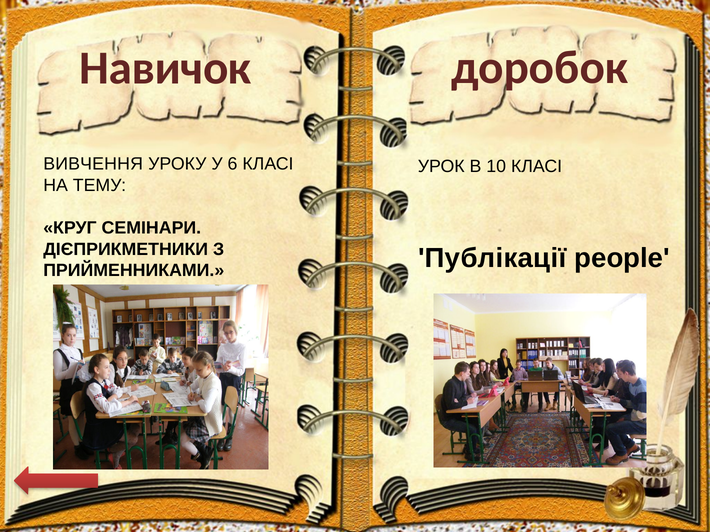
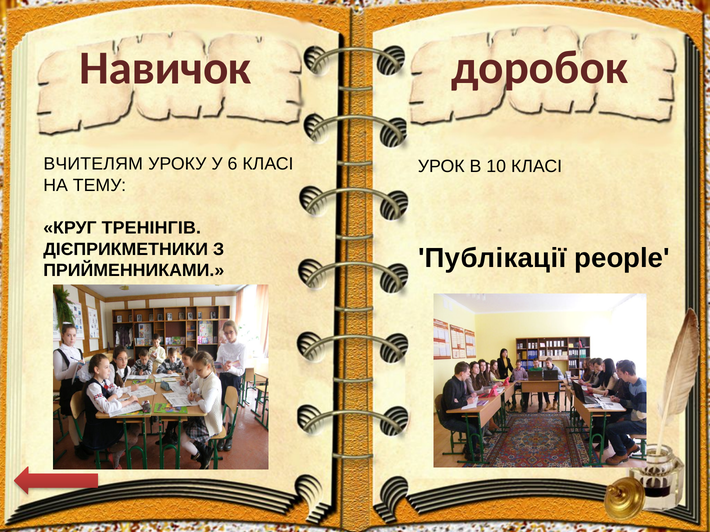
ВИВЧЕННЯ: ВИВЧЕННЯ -> ВЧИТЕЛЯМ (93, 164)
СЕМІНАРИ: СЕМІНАРИ -> ТРЕНІНГІВ (151, 228)
